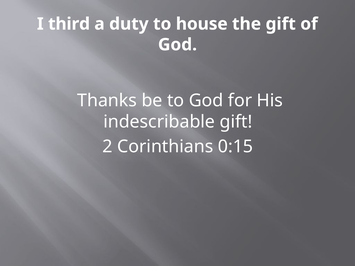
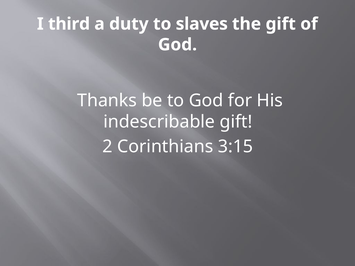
house: house -> slaves (202, 24)
0:15: 0:15 -> 3:15 (236, 147)
